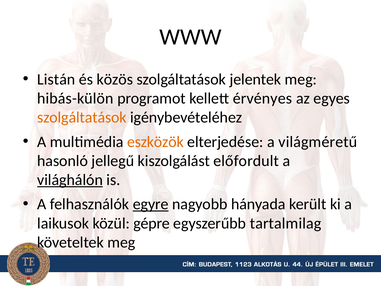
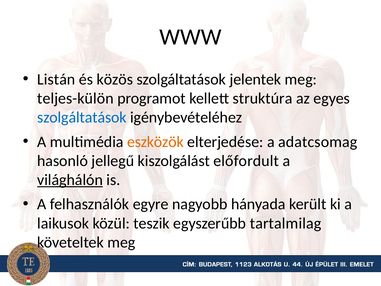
hibás-külön: hibás-külön -> teljes-külön (75, 98)
érvényes: érvényes -> struktúra (263, 98)
szolgáltatások colour: orange -> blue (82, 117)
világméretű: világméretű -> adatcsomag (318, 142)
egyre underline: present -> none (151, 204)
gépre: gépre -> teszik (152, 223)
